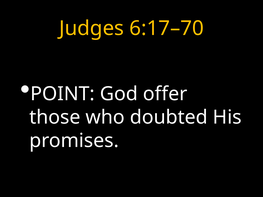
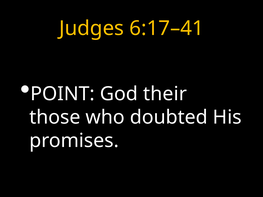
6:17–70: 6:17–70 -> 6:17–41 (167, 28)
offer: offer -> their (165, 94)
